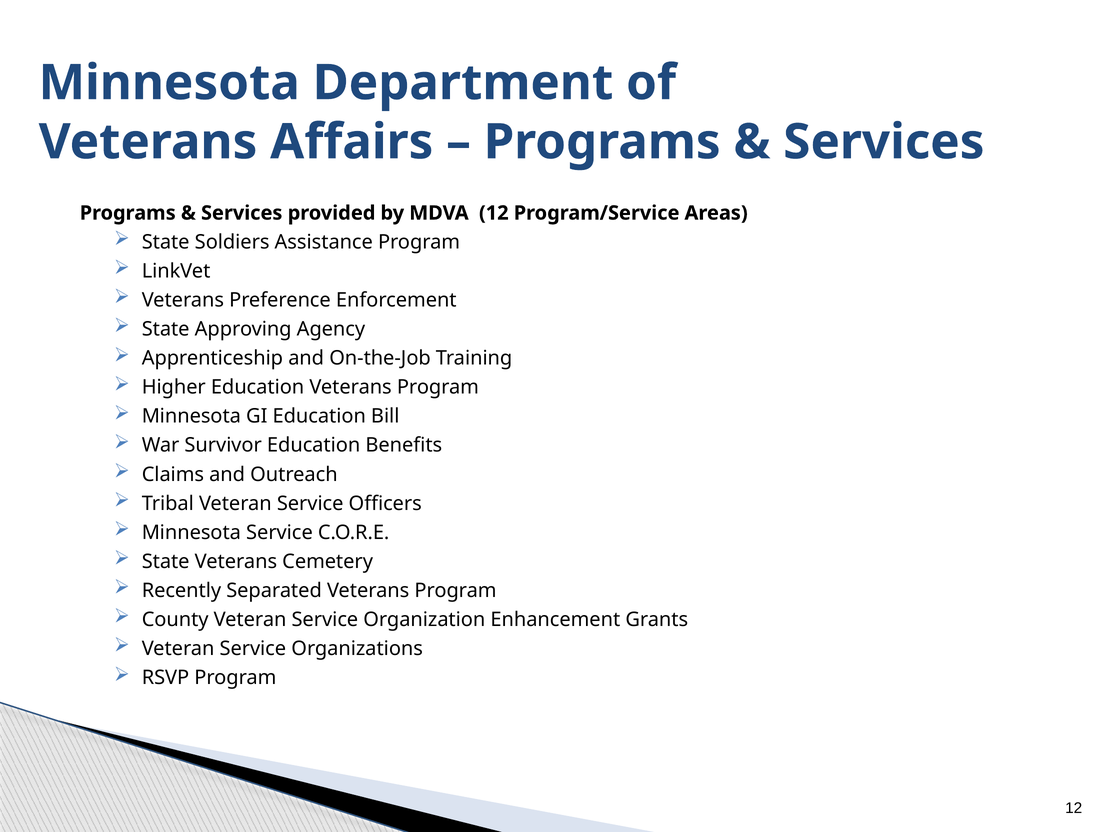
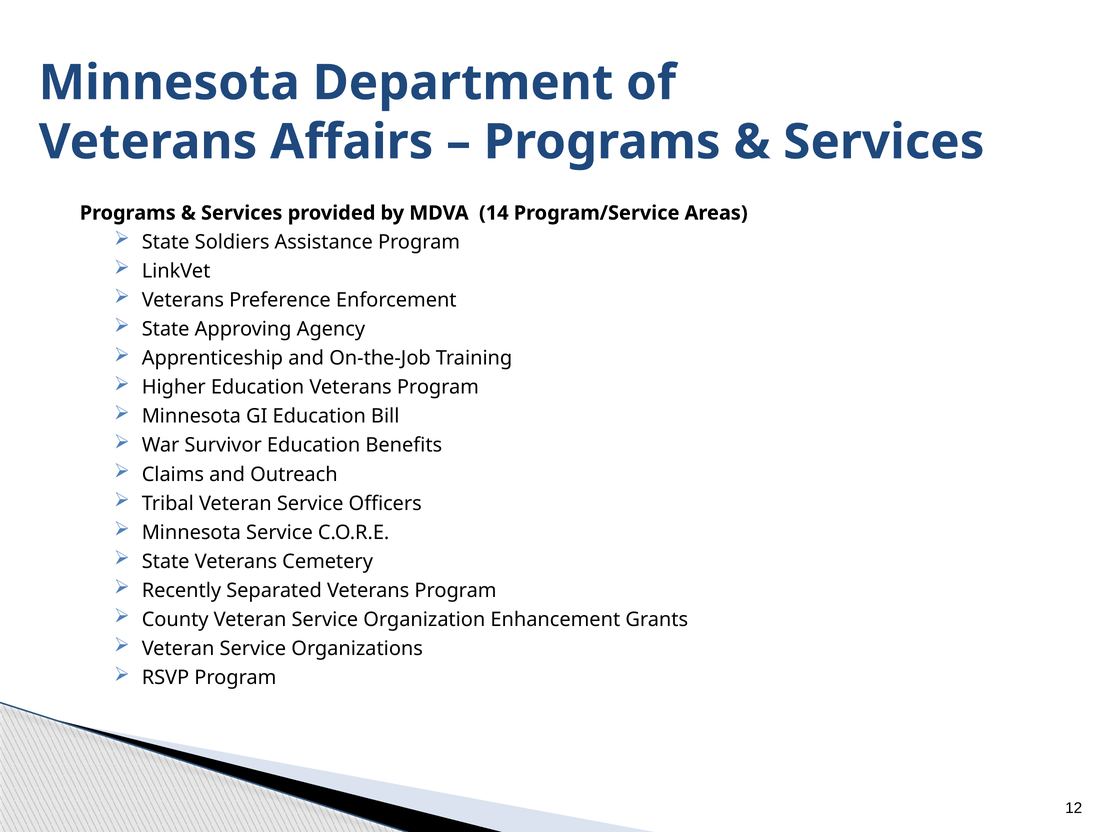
MDVA 12: 12 -> 14 (494, 213)
